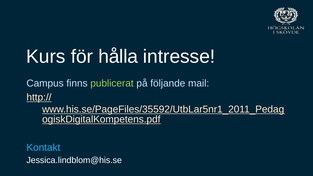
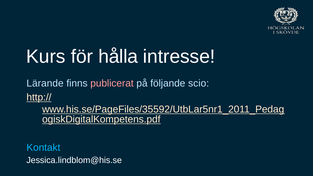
Campus: Campus -> Lärande (45, 83)
publicerat colour: light green -> pink (112, 83)
mail: mail -> scio (199, 83)
